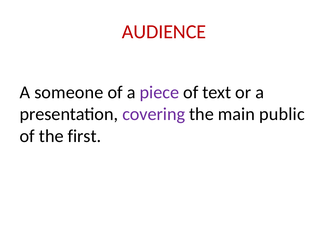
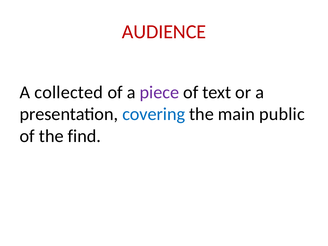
someone: someone -> collected (69, 92)
covering colour: purple -> blue (154, 114)
first: first -> find (84, 136)
